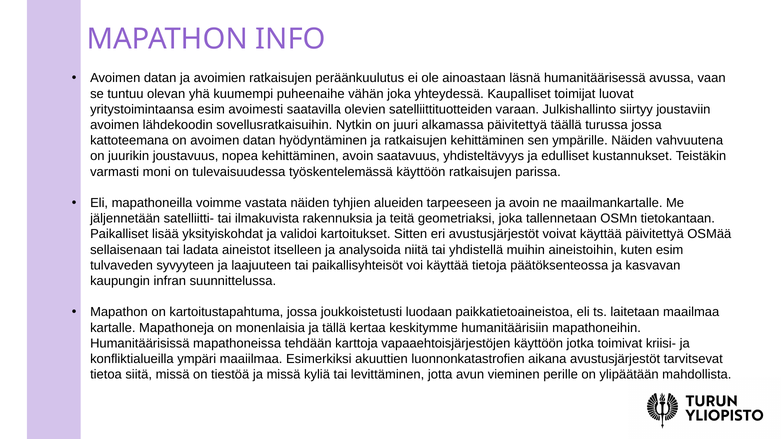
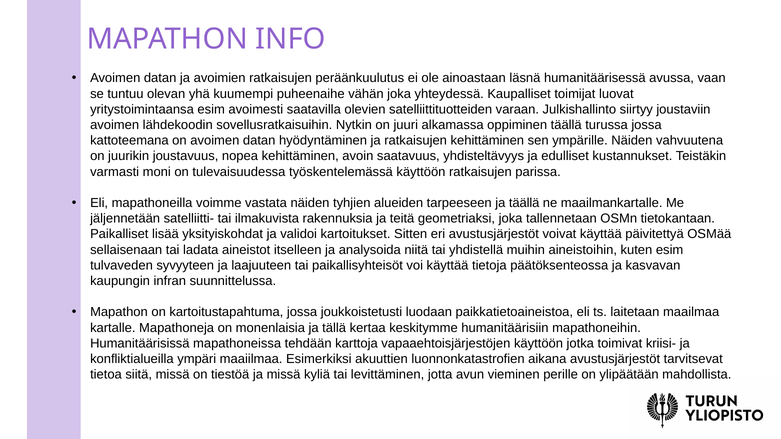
alkamassa päivitettyä: päivitettyä -> oppiminen (517, 125)
ja avoin: avoin -> täällä (524, 203)
